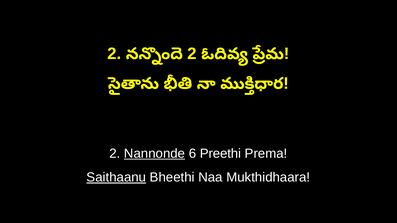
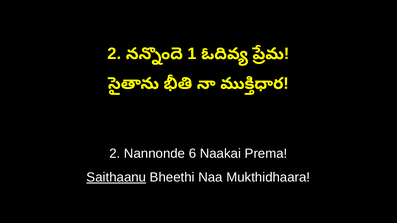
2: 2 -> 1 (192, 54)
Nannonde underline: present -> none (155, 154)
Preethi: Preethi -> Naakai (220, 154)
